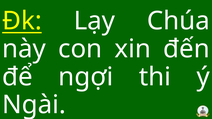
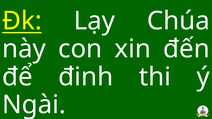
ngợi: ngợi -> đinh (86, 77)
